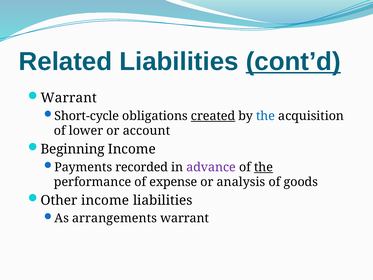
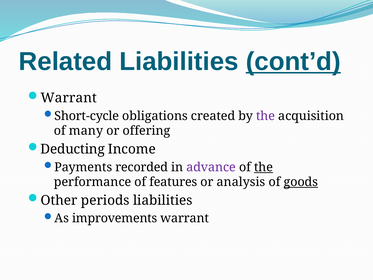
created underline: present -> none (213, 116)
the colour: blue -> purple (266, 116)
lower: lower -> many (86, 131)
account: account -> offering (147, 131)
Beginning: Beginning -> Deducting (73, 149)
expense: expense -> features (173, 182)
goods underline: none -> present (301, 182)
Other income: income -> periods (105, 200)
arrangements: arrangements -> improvements (115, 218)
